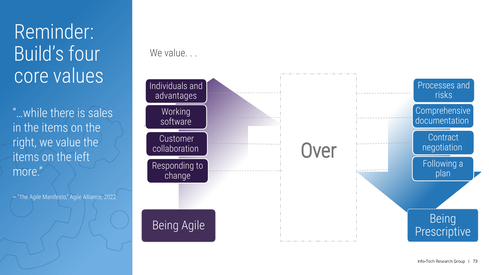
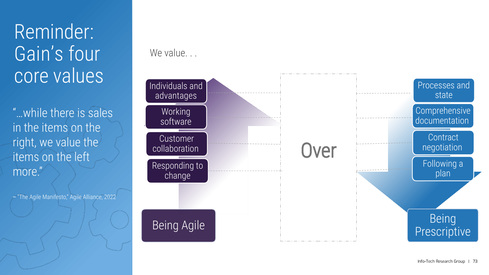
Build’s: Build’s -> Gain’s (39, 54)
risks: risks -> state (444, 95)
